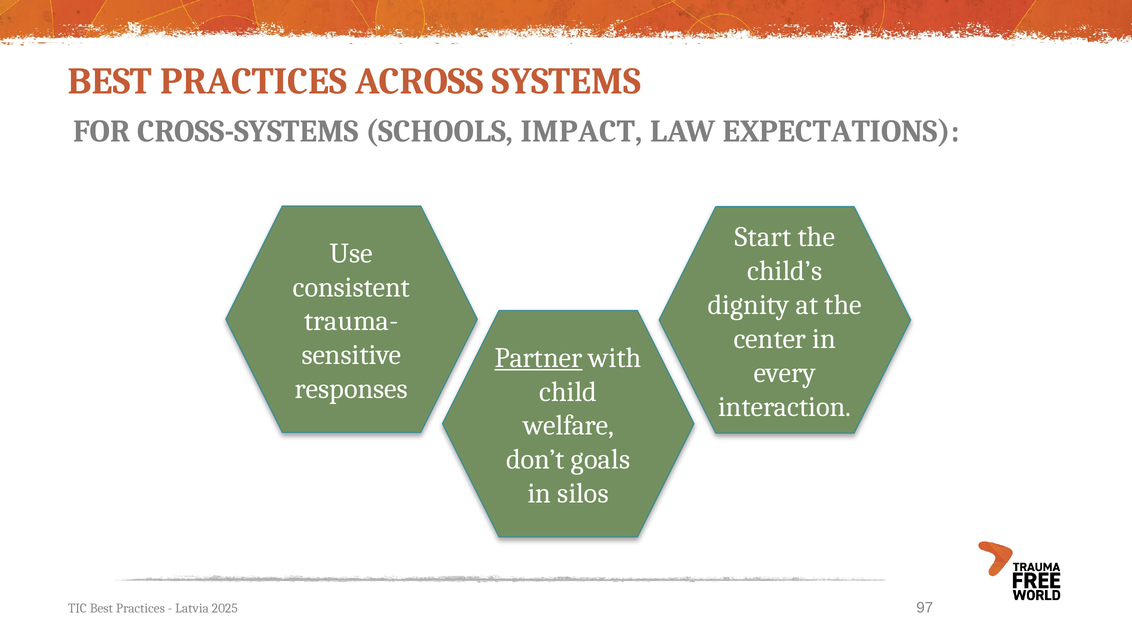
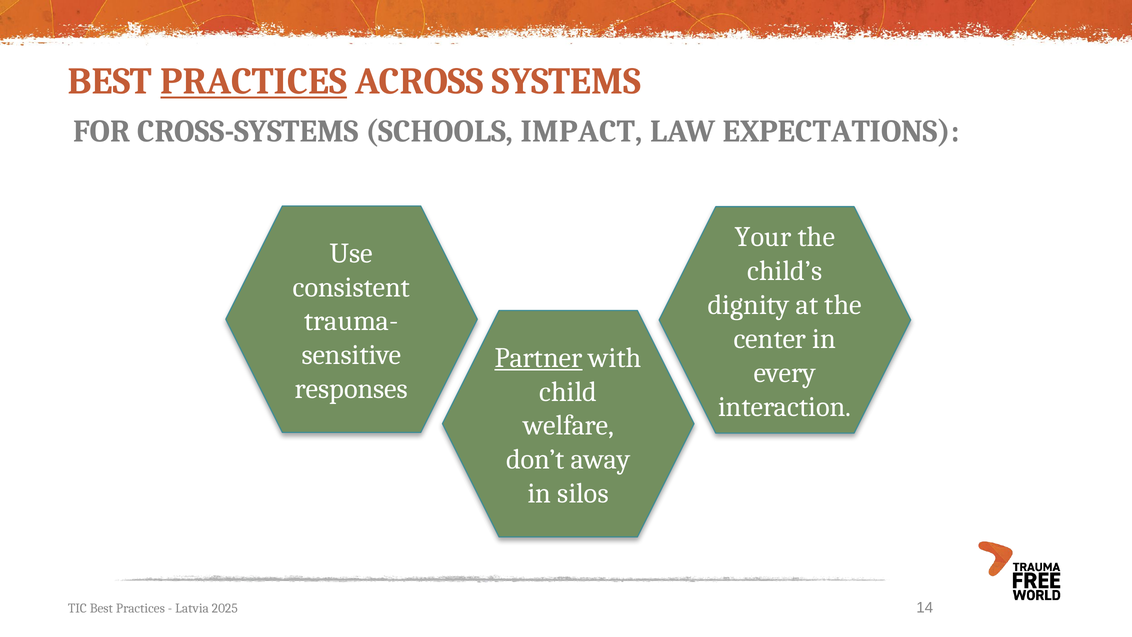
PRACTICES underline: none -> present (254, 81)
Start: Start -> Your (763, 237)
goals: goals -> away (601, 459)
97: 97 -> 14 (925, 607)
